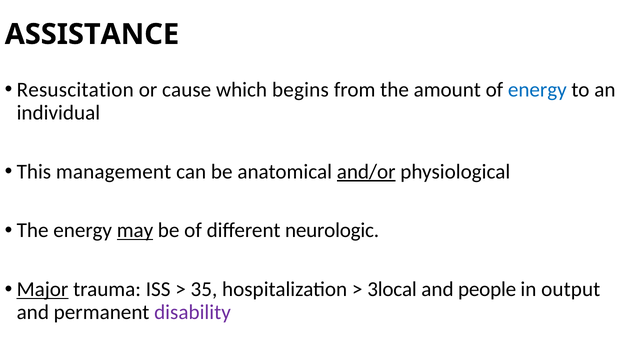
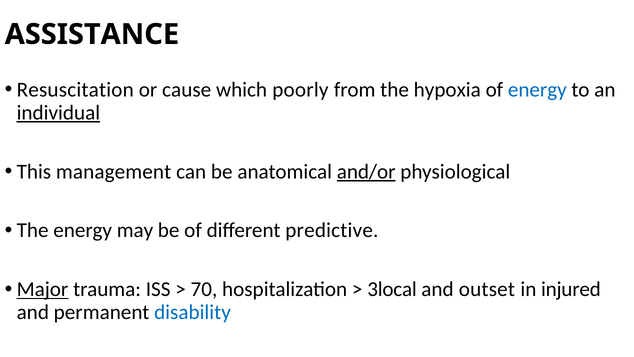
begins: begins -> poorly (300, 90)
amount: amount -> hypoxia (447, 90)
individual underline: none -> present (58, 112)
may underline: present -> none (135, 230)
neurologic: neurologic -> predictive (332, 230)
35: 35 -> 70 (204, 289)
people: people -> outset (487, 289)
output: output -> injured (571, 289)
disability colour: purple -> blue (192, 312)
